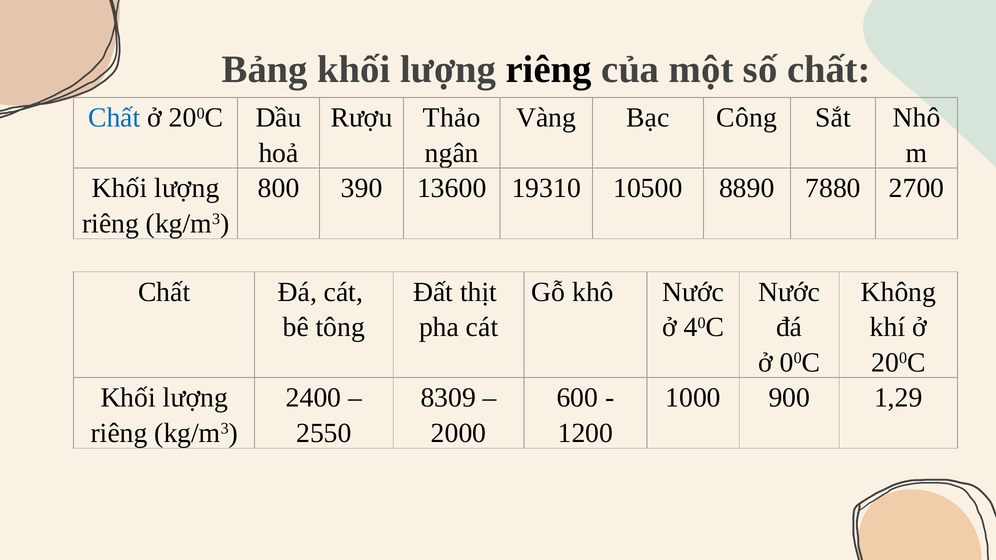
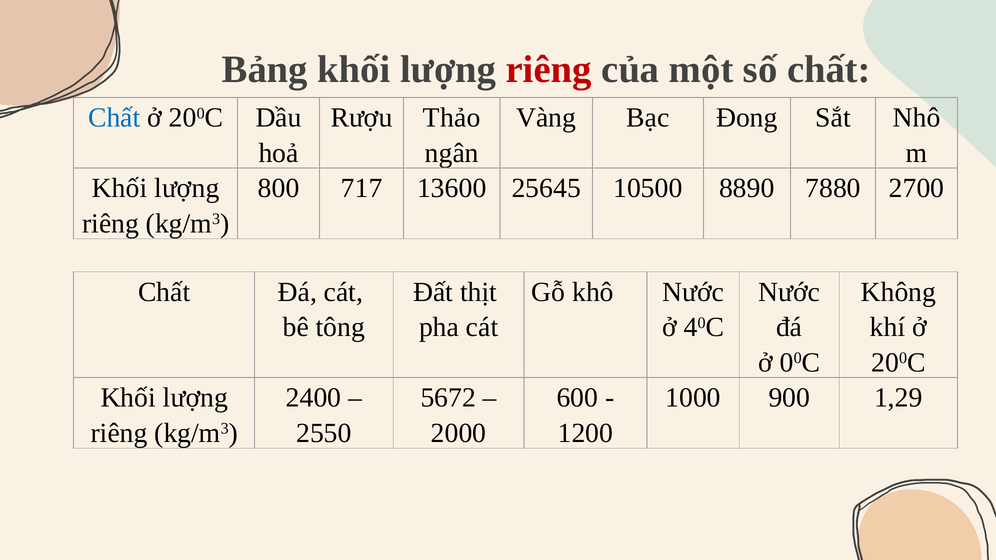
riêng colour: black -> red (549, 69)
Công: Công -> Đong (747, 118)
390: 390 -> 717 (362, 188)
19310: 19310 -> 25645 (546, 188)
8309: 8309 -> 5672 (448, 398)
